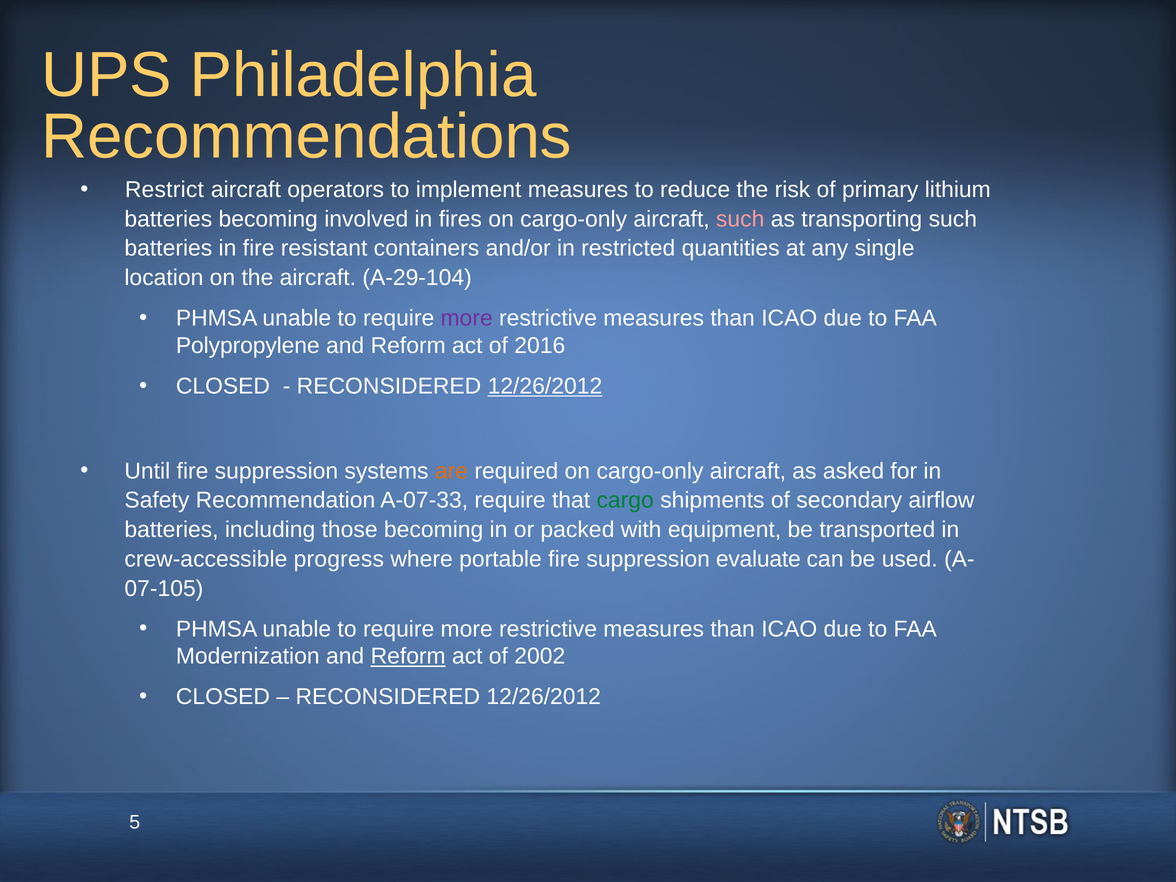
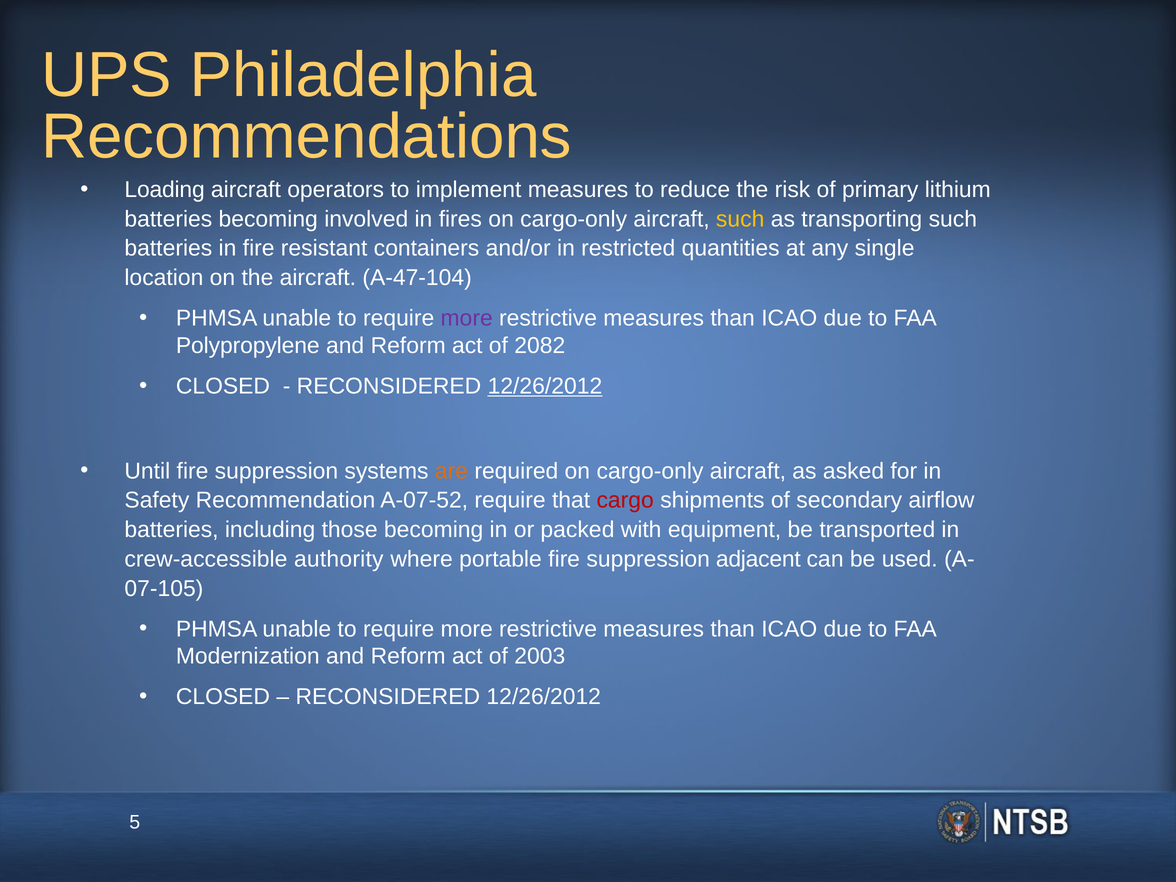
Restrict: Restrict -> Loading (165, 190)
such colour: pink -> yellow (740, 219)
A-29-104: A-29-104 -> A-47-104 (417, 278)
2016: 2016 -> 2082 (540, 346)
A-07-33: A-07-33 -> A-07-52 (424, 500)
cargo colour: green -> red (625, 500)
progress: progress -> authority (339, 559)
evaluate: evaluate -> adjacent (758, 559)
Reform underline: present -> none (408, 656)
2002: 2002 -> 2003 (540, 656)
